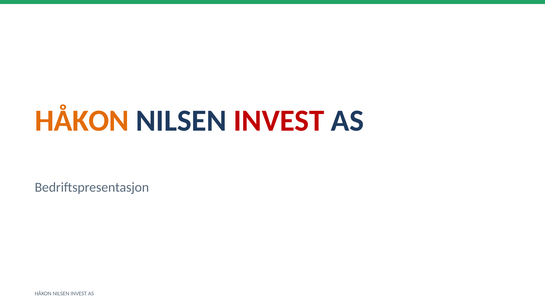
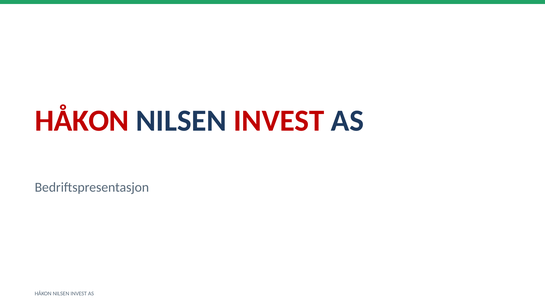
HÅKON colour: orange -> red (82, 121)
